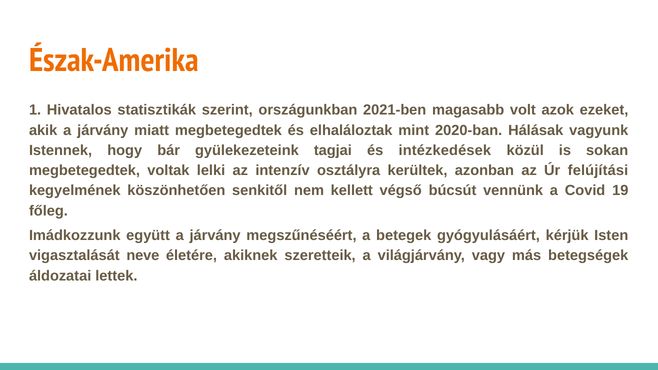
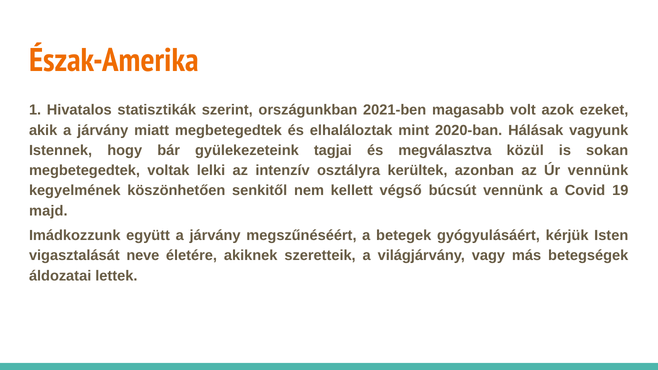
intézkedések: intézkedések -> megválasztva (445, 150)
Úr felújítási: felújítási -> vennünk (598, 171)
főleg: főleg -> majd (48, 211)
